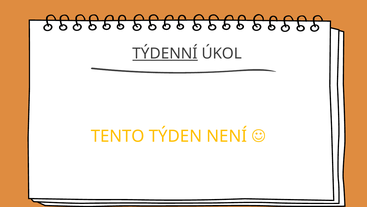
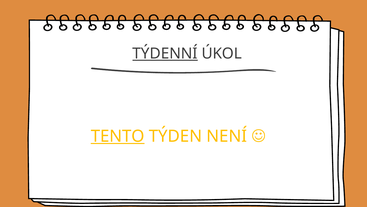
TENTO underline: none -> present (118, 136)
